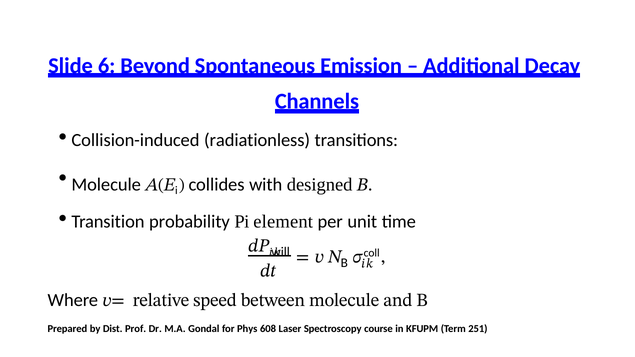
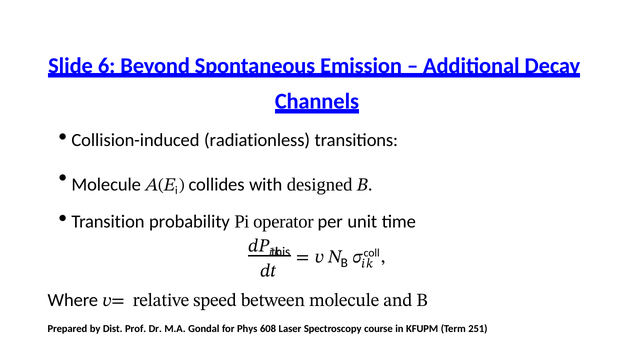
element: element -> operator (283, 222)
will: will -> this (281, 252)
